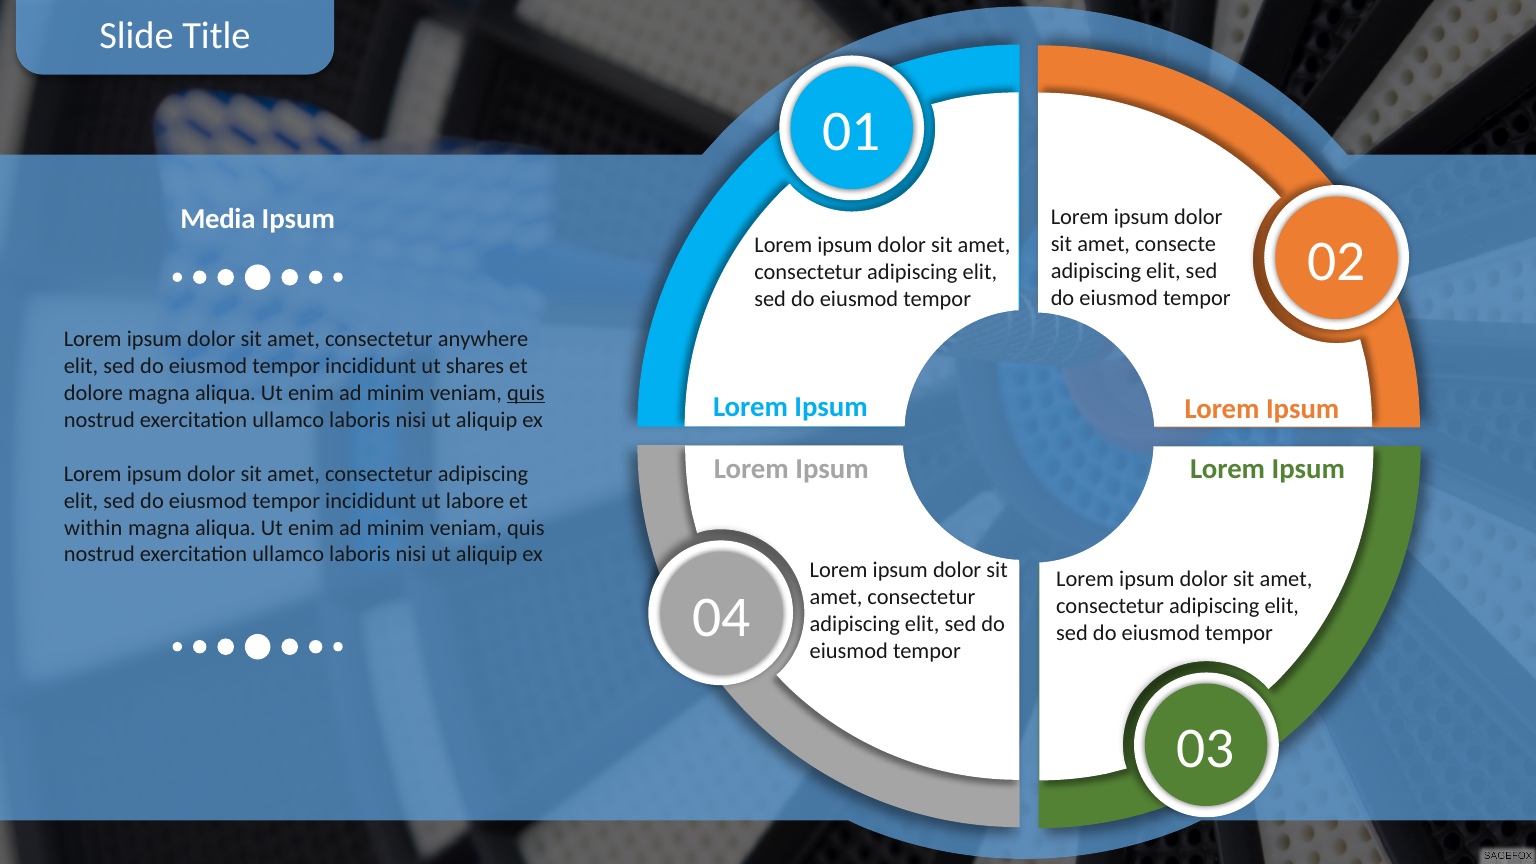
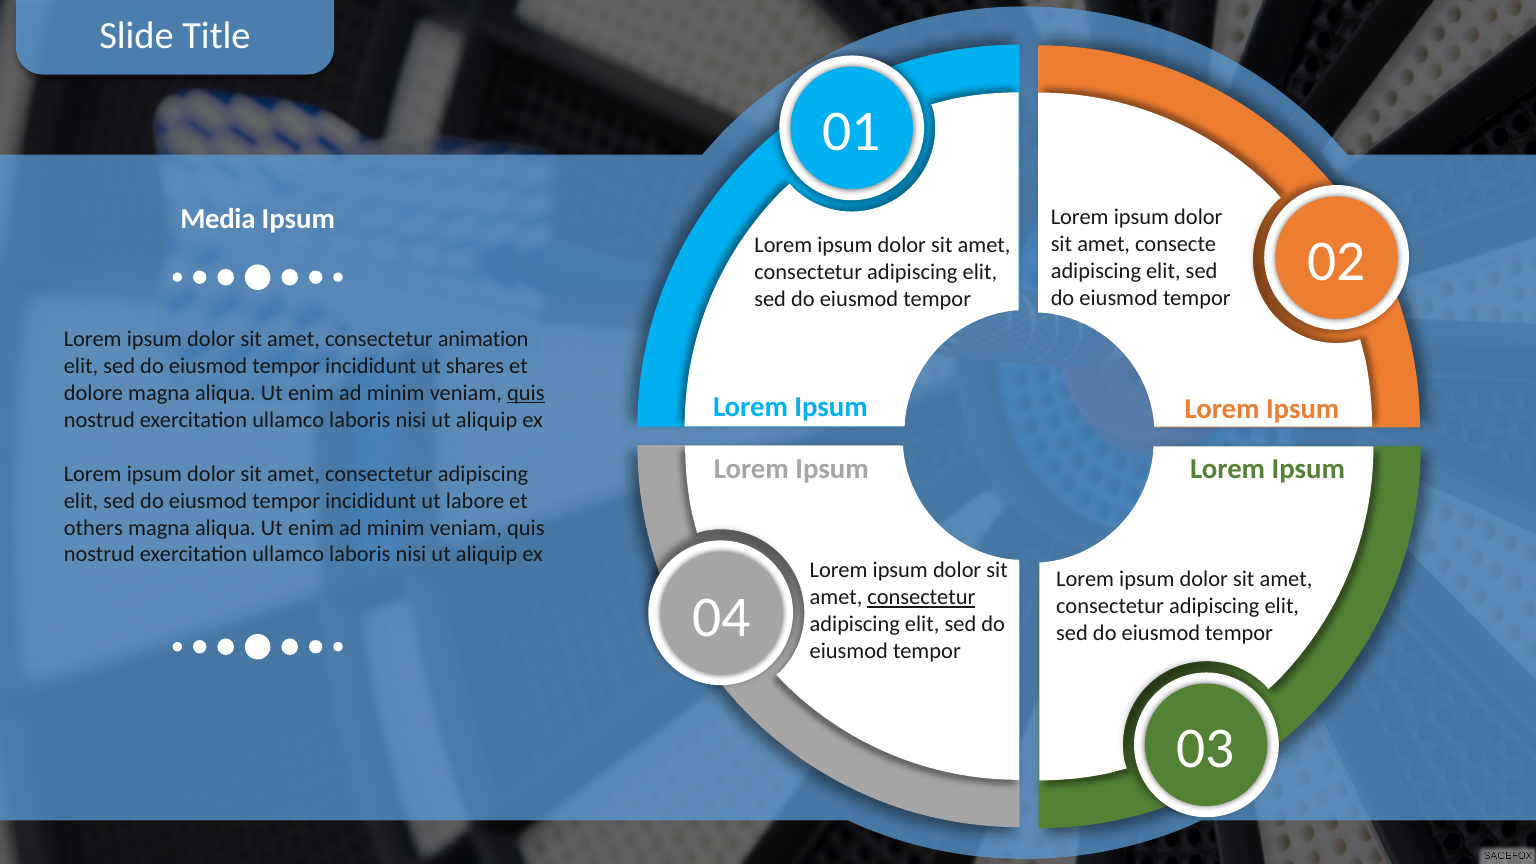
anywhere: anywhere -> animation (483, 339)
within: within -> others (93, 528)
consectetur underline: none -> present (921, 597)
